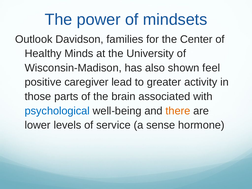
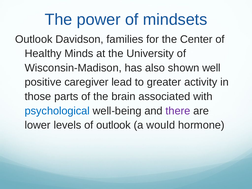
feel: feel -> well (211, 68)
there colour: orange -> purple (178, 111)
of service: service -> outlook (114, 125)
sense: sense -> would (161, 125)
